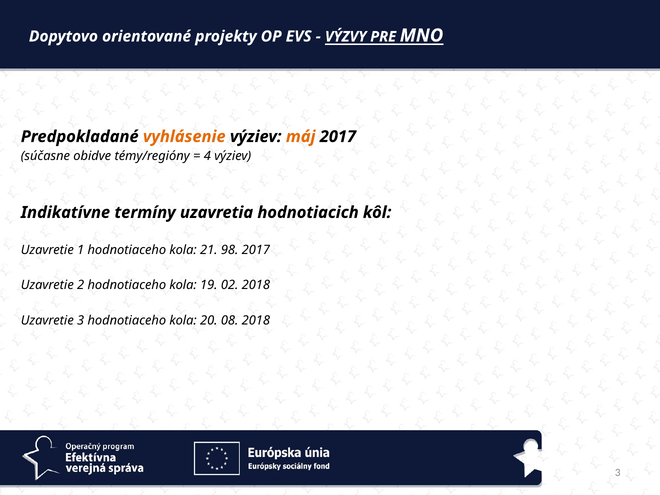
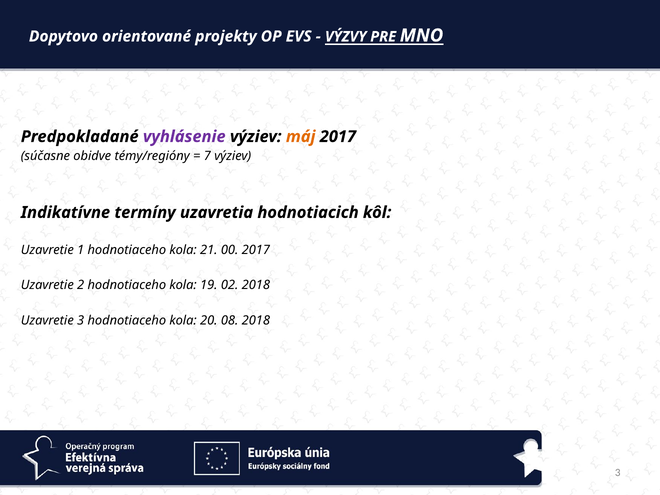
vyhlásenie colour: orange -> purple (184, 137)
4: 4 -> 7 (207, 156)
98: 98 -> 00 (230, 250)
